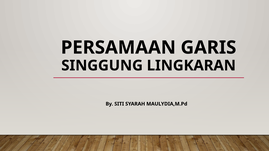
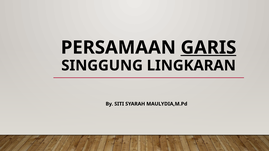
GARIS underline: none -> present (208, 48)
